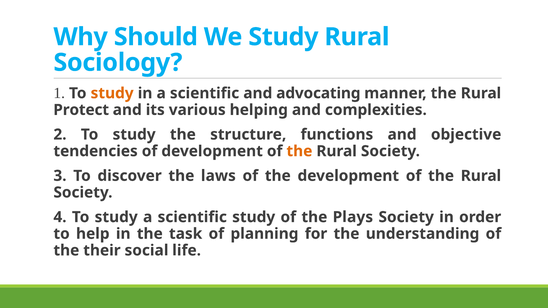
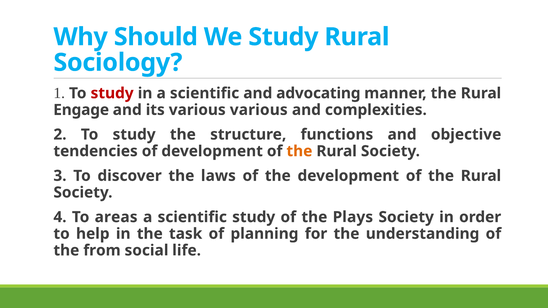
study colour: orange -> red (112, 93)
Protect: Protect -> Engage (81, 110)
various helping: helping -> various (259, 110)
4 To study: study -> areas (116, 217)
their: their -> from (102, 251)
